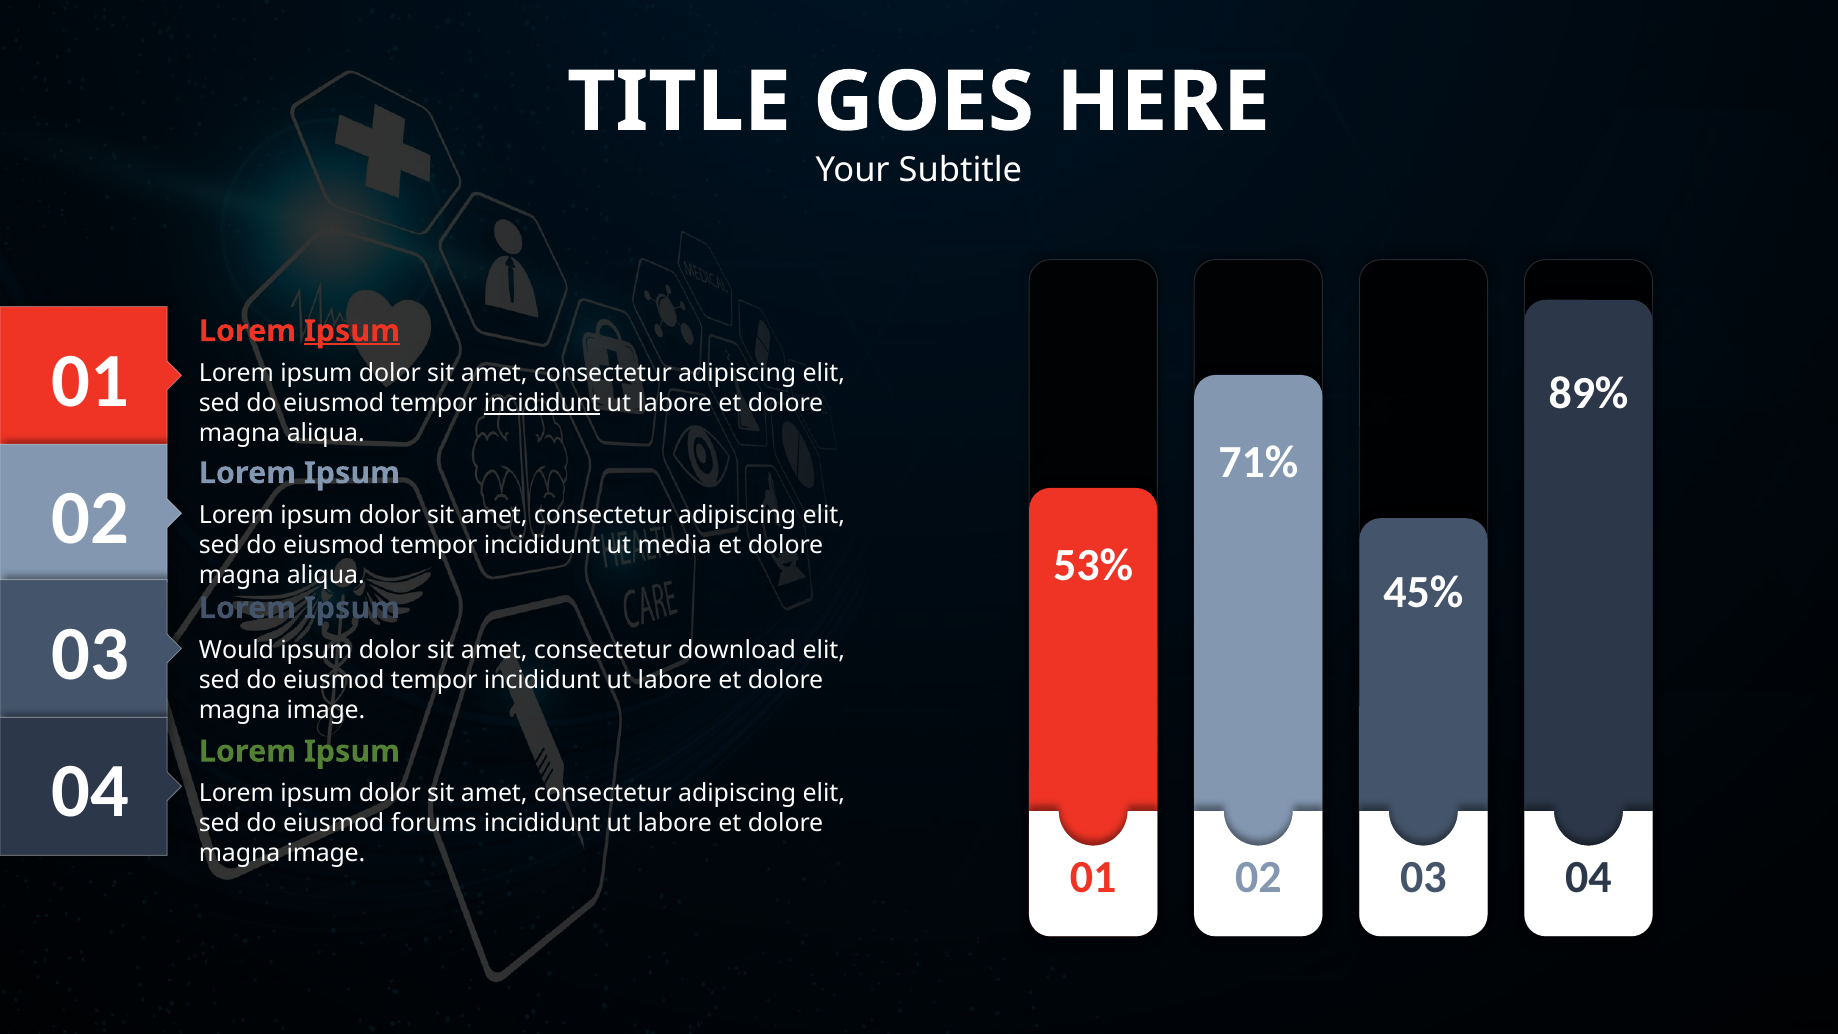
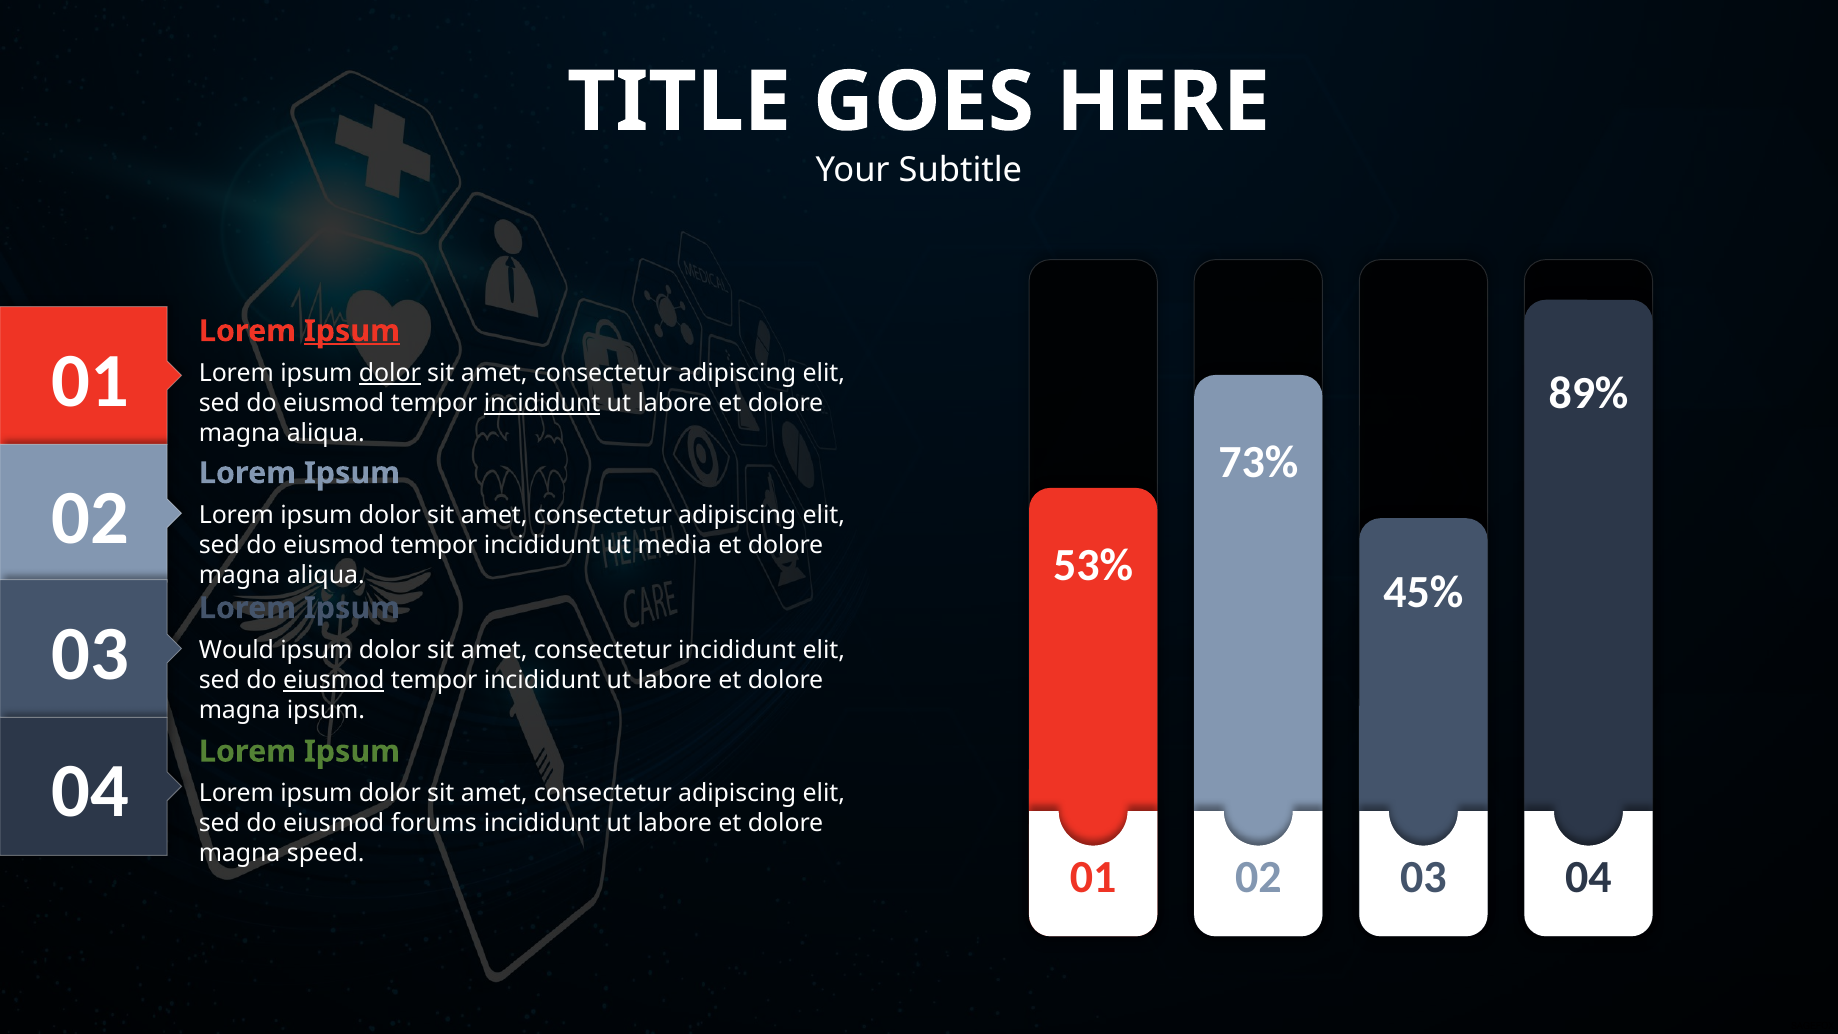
dolor underline: none -> present (390, 373)
71%: 71% -> 73% (1258, 462)
consectetur download: download -> incididunt (737, 650)
eiusmod underline: none -> present (334, 680)
image: image -> ipsum (326, 710)
image: image -> speed (326, 853)
